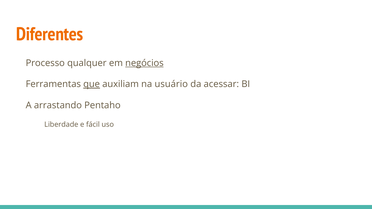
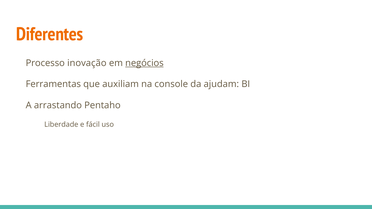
qualquer: qualquer -> inovação (87, 63)
que underline: present -> none (92, 84)
usuário: usuário -> console (171, 84)
acessar: acessar -> ajudam (221, 84)
